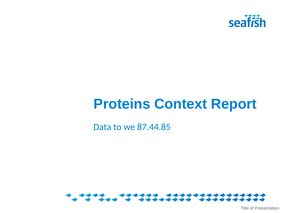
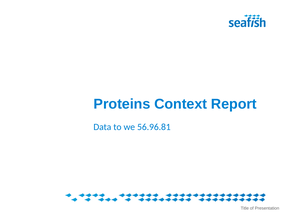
87.44.85: 87.44.85 -> 56.96.81 (154, 127)
